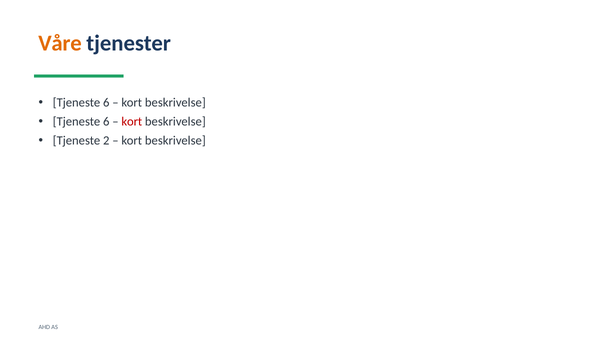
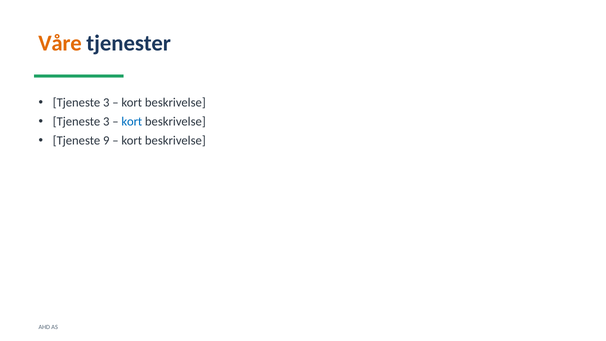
6: 6 -> 3 (106, 103)
6: 6 -> 3 (106, 122)
kort colour: red -> blue (132, 122)
2: 2 -> 9 (106, 141)
